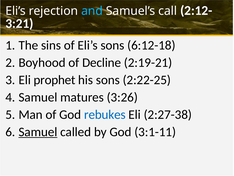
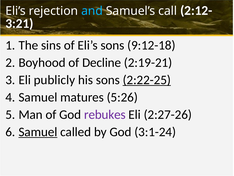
6:12-18: 6:12-18 -> 9:12-18 (151, 45)
prophet: prophet -> publicly (54, 80)
2:22-25 underline: none -> present (147, 80)
3:26: 3:26 -> 5:26 (122, 97)
rebukes colour: blue -> purple (105, 114)
2:27-38: 2:27-38 -> 2:27-26 (168, 114)
3:1-11: 3:1-11 -> 3:1-24 (155, 132)
